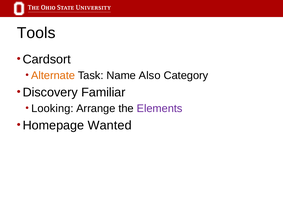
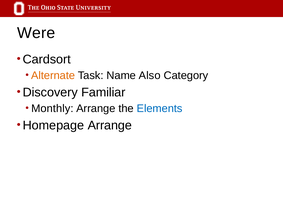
Tools: Tools -> Were (36, 33)
Looking: Looking -> Monthly (52, 109)
Elements colour: purple -> blue (160, 109)
Homepage Wanted: Wanted -> Arrange (110, 125)
